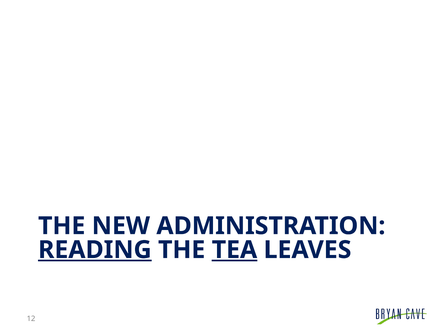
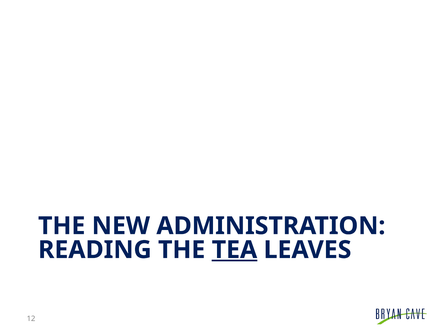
READING underline: present -> none (95, 250)
